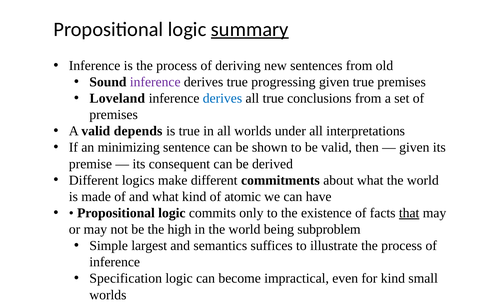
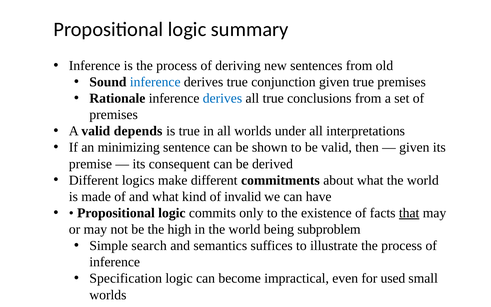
summary underline: present -> none (250, 29)
inference colour: purple -> blue (155, 82)
progressing: progressing -> conjunction (283, 82)
Loveland: Loveland -> Rationale (117, 98)
atomic: atomic -> invalid (243, 197)
largest: largest -> search (149, 246)
for kind: kind -> used (393, 278)
